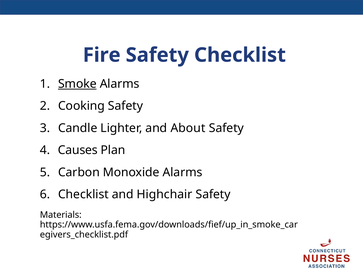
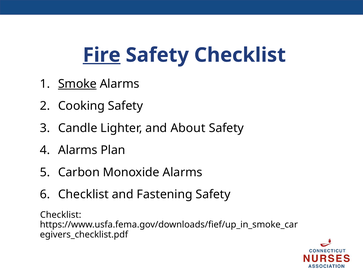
Fire underline: none -> present (102, 55)
Causes: Causes -> Alarms (78, 150)
Highchair: Highchair -> Fastening (165, 195)
Materials: Materials -> Checklist (61, 215)
